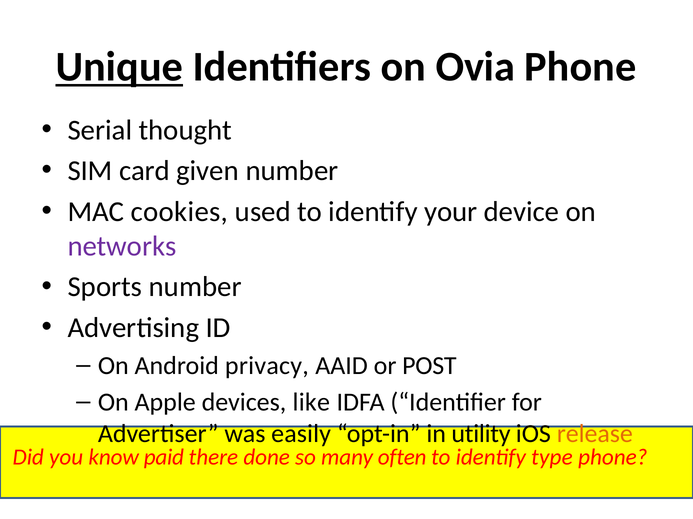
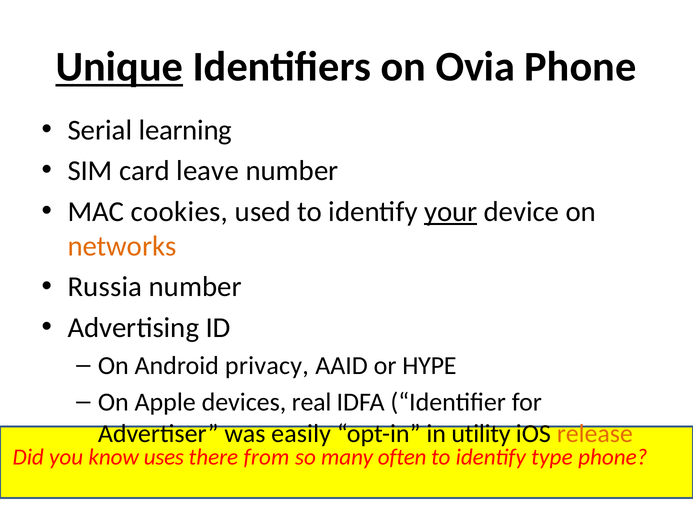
thought: thought -> learning (185, 130)
given: given -> leave (208, 171)
your underline: none -> present (451, 212)
networks colour: purple -> orange (122, 247)
Sports: Sports -> Russia (105, 287)
POST: POST -> HYPE (429, 366)
like: like -> real (312, 403)
paid: paid -> uses (164, 458)
done: done -> from (266, 458)
